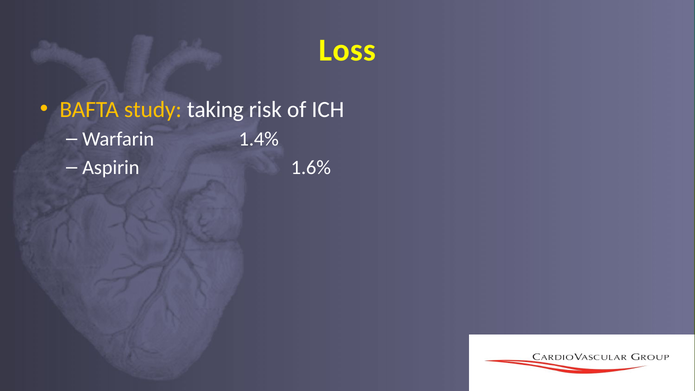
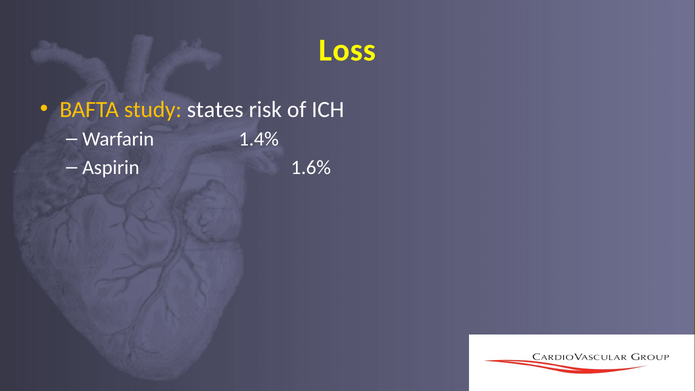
taking: taking -> states (215, 109)
